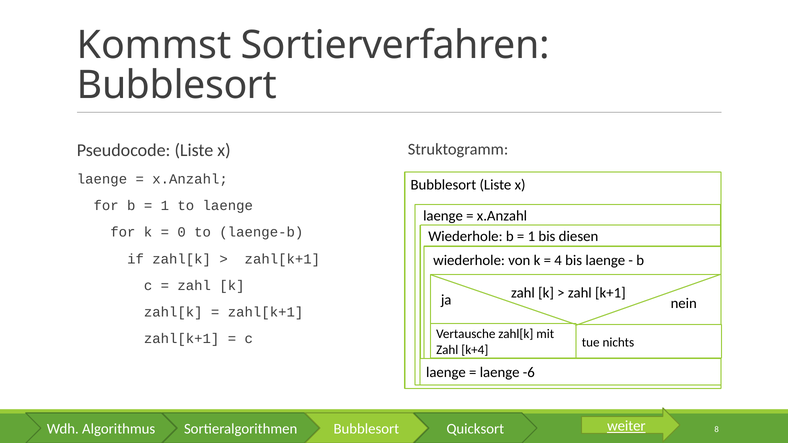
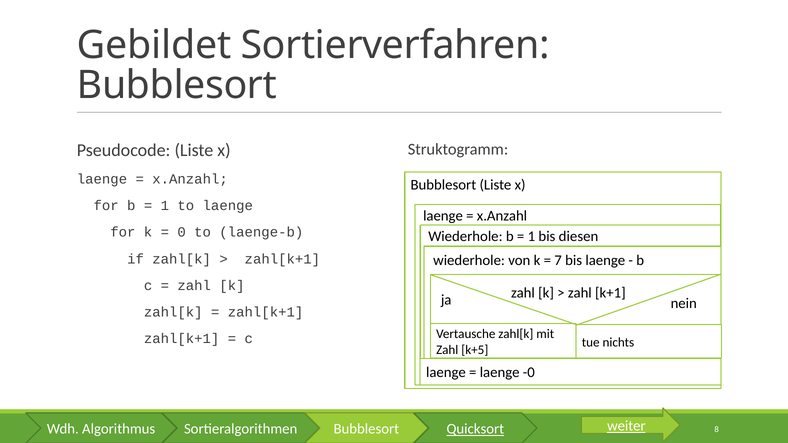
Kommst: Kommst -> Gebildet (154, 45)
4: 4 -> 7 (558, 261)
k+4: k+4 -> k+5 (475, 350)
-6: -6 -> -0 (529, 373)
Quicksort underline: none -> present (475, 429)
